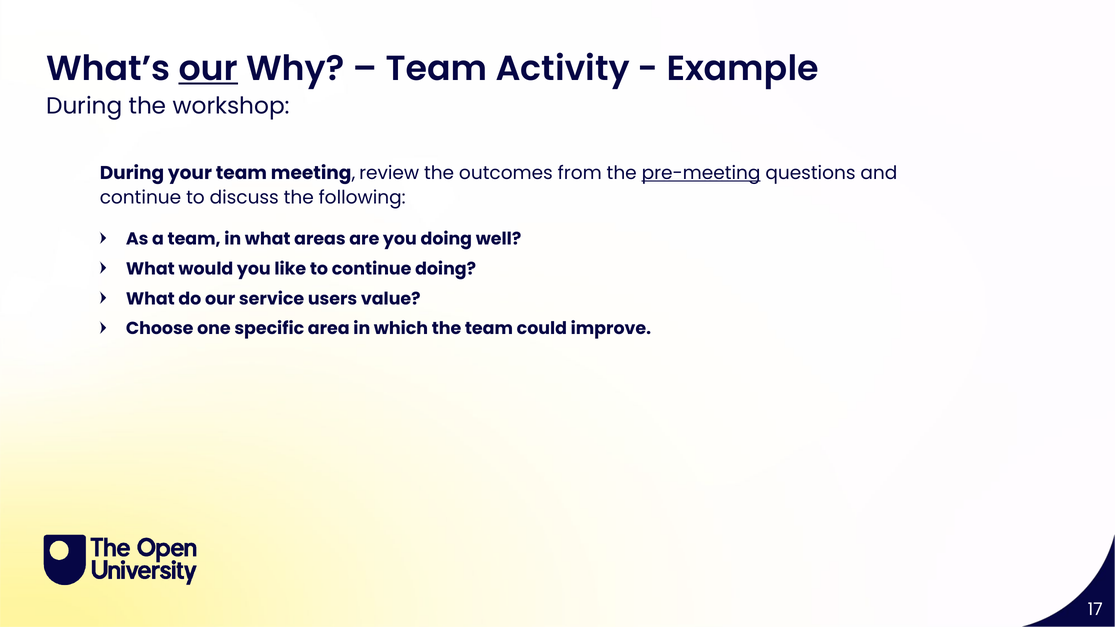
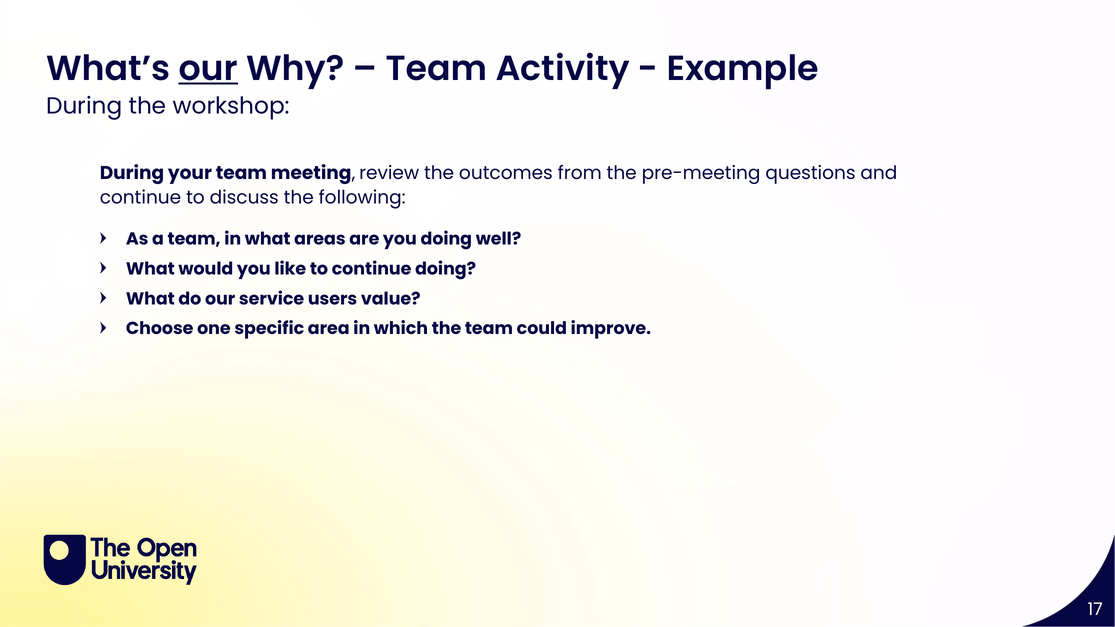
pre-meeting underline: present -> none (701, 173)
